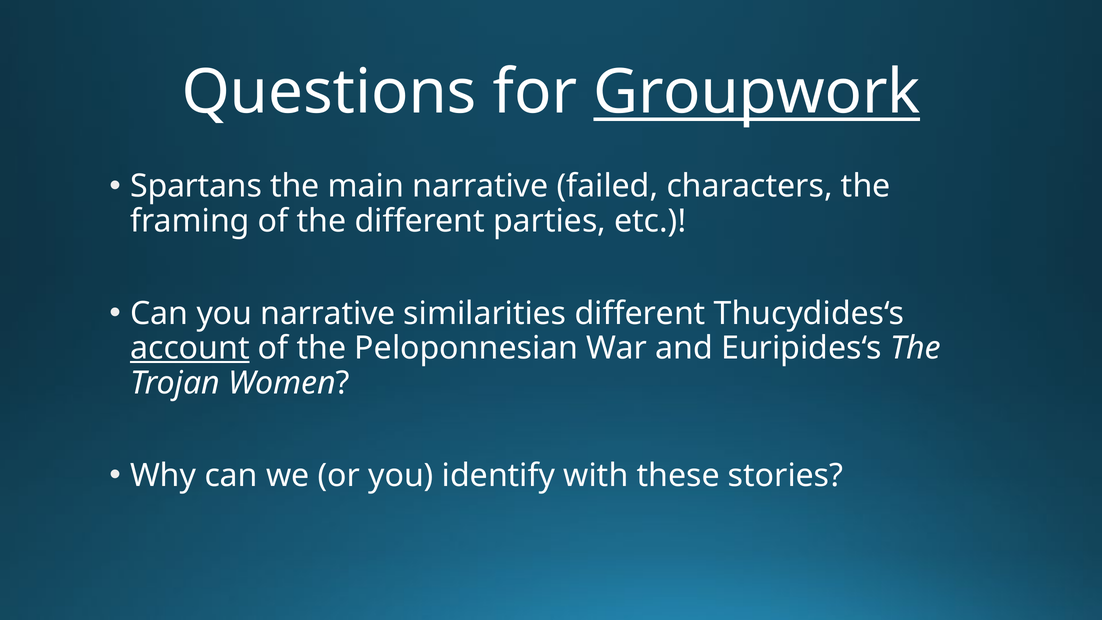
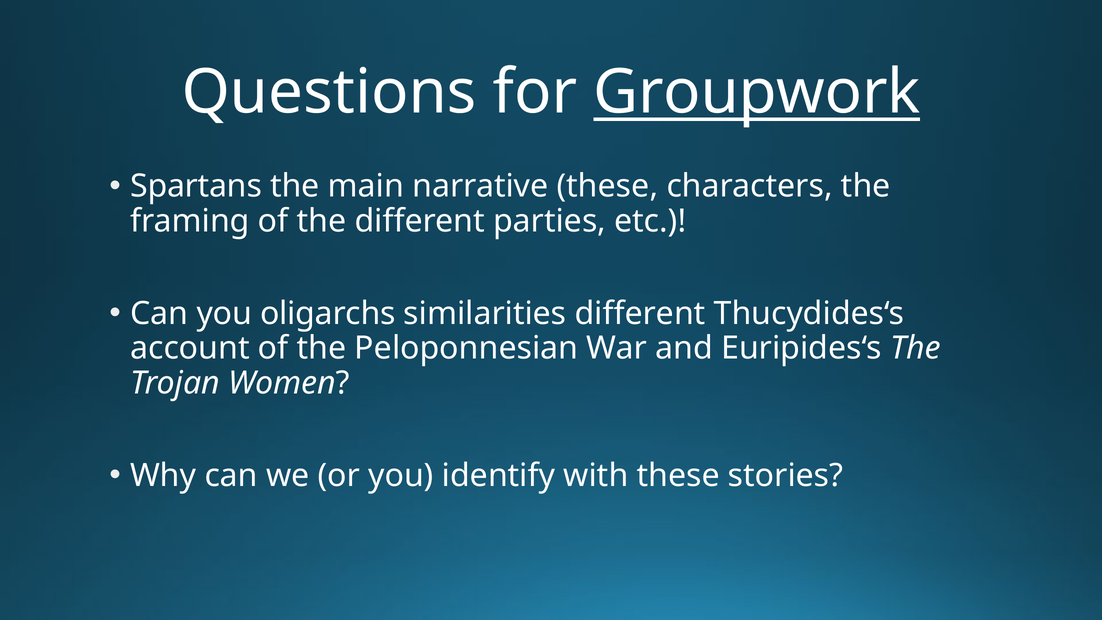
narrative failed: failed -> these (607, 186)
you narrative: narrative -> oligarchs (328, 313)
account underline: present -> none (190, 348)
